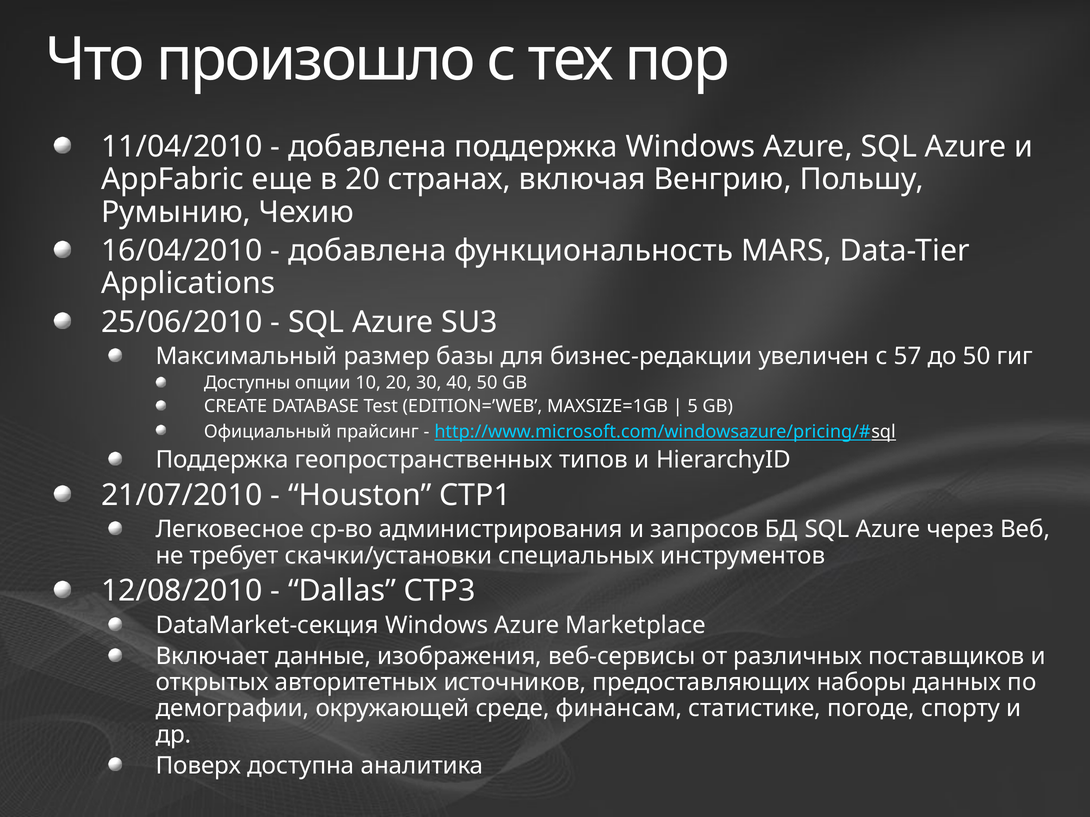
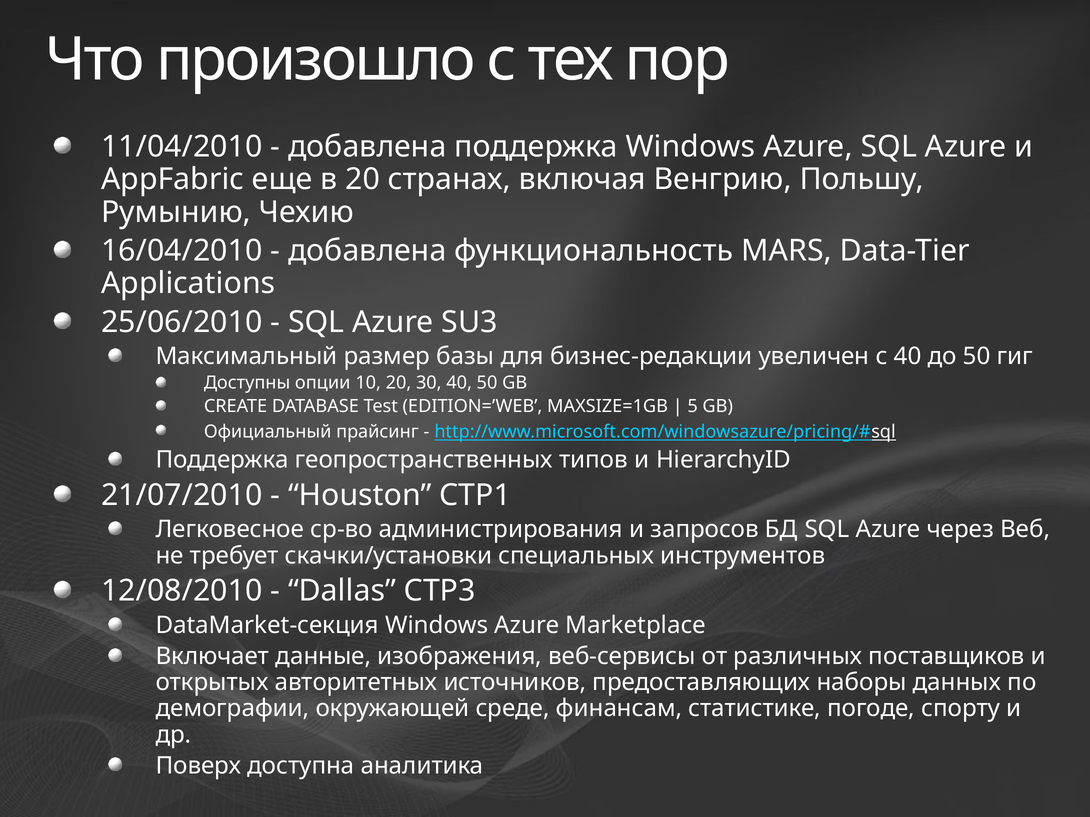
с 57: 57 -> 40 (908, 357)
